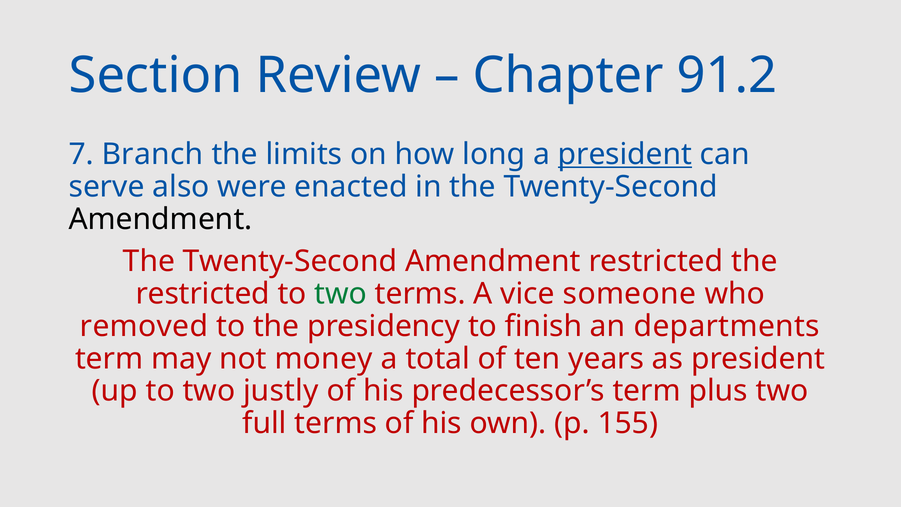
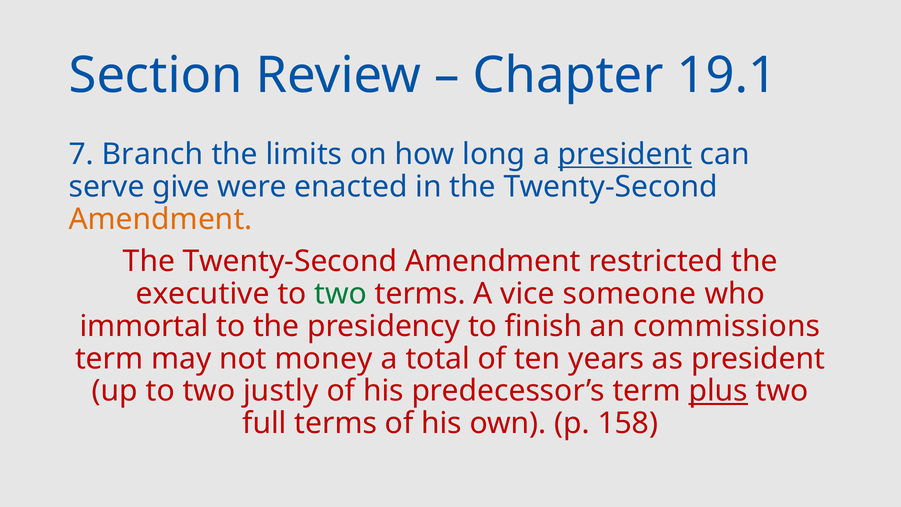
91.2: 91.2 -> 19.1 (727, 76)
also: also -> give (181, 187)
Amendment colour: black -> orange (161, 219)
restricted: restricted -> executive (203, 294)
removed: removed -> immortal (144, 326)
departments: departments -> commissions (727, 326)
plus underline: none -> present (718, 391)
155: 155 -> 158 (628, 423)
